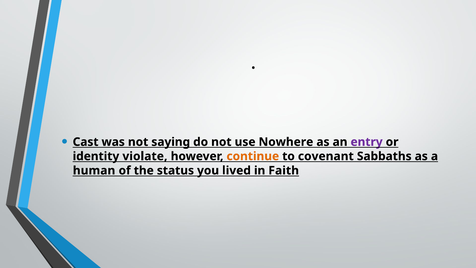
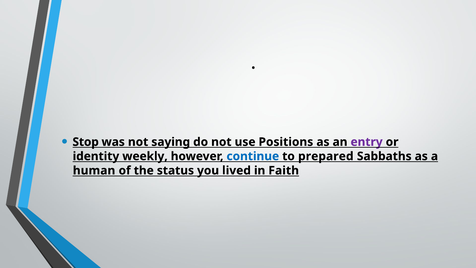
Cast: Cast -> Stop (86, 142)
Nowhere: Nowhere -> Positions (286, 142)
violate: violate -> weekly (145, 156)
continue colour: orange -> blue (253, 156)
covenant: covenant -> prepared (326, 156)
